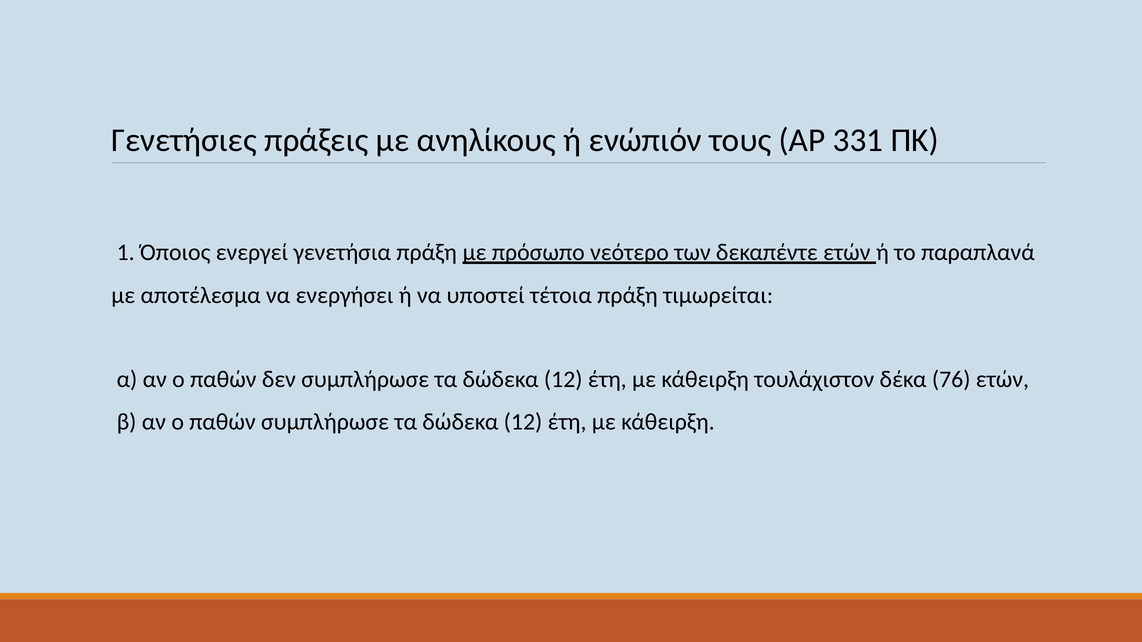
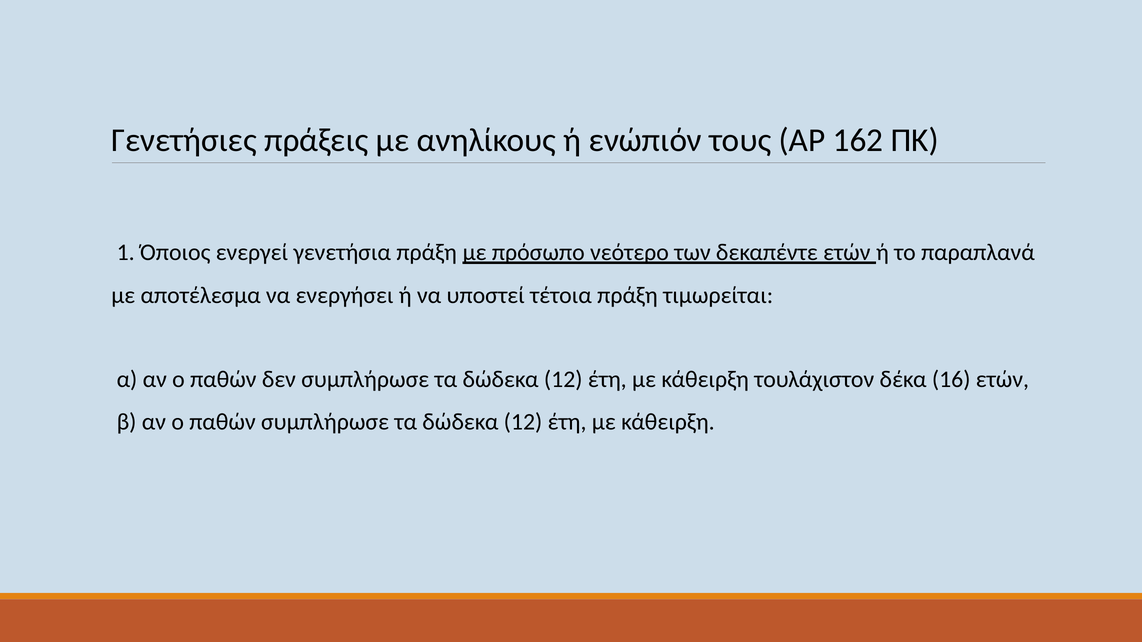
331: 331 -> 162 (858, 140)
76: 76 -> 16 (951, 380)
